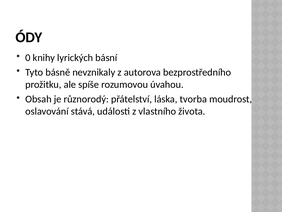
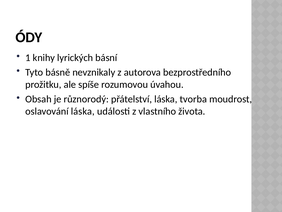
0: 0 -> 1 (28, 58)
oslavování stává: stává -> láska (83, 111)
